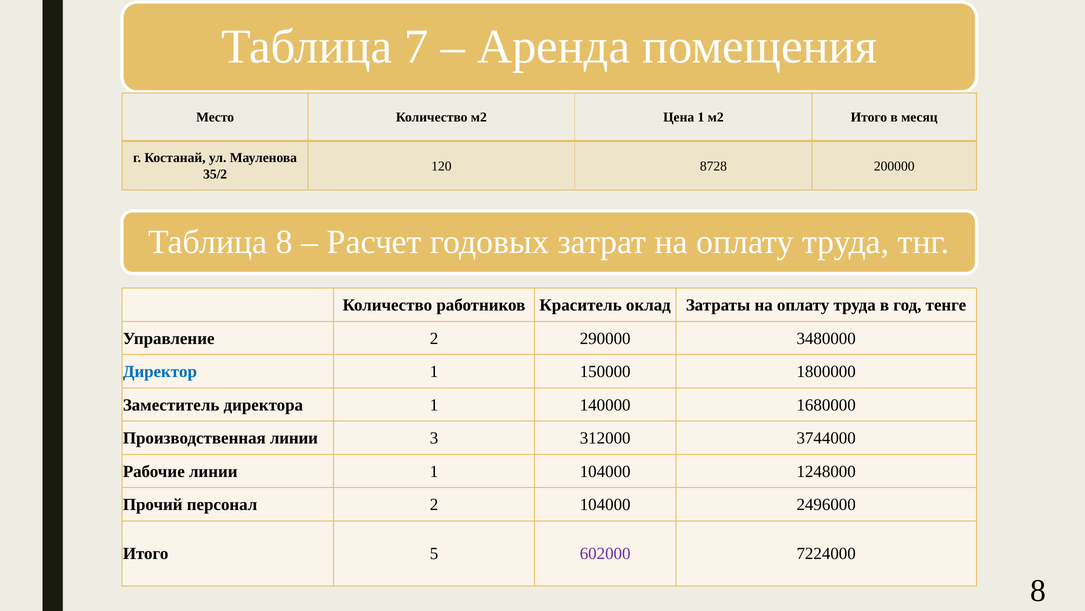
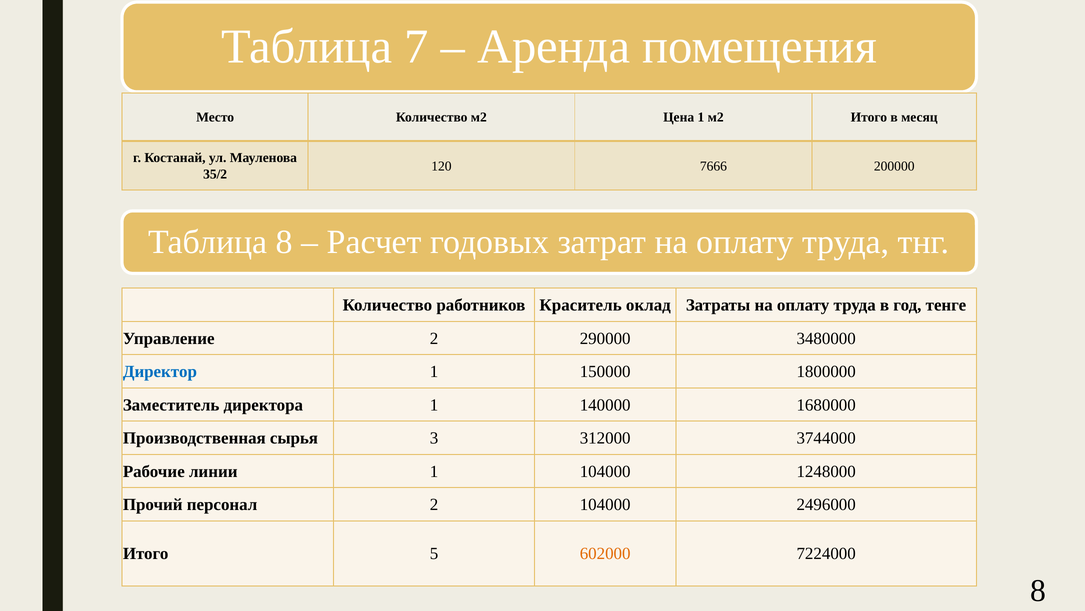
8728: 8728 -> 7666 (713, 166)
Производственная линии: линии -> сырья (294, 438)
602000 colour: purple -> orange (605, 553)
